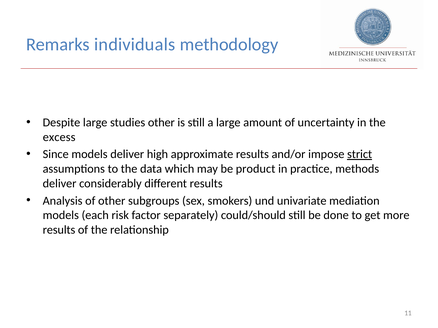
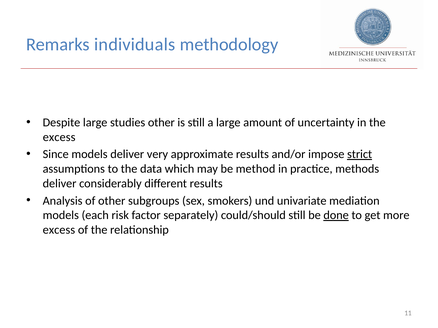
high: high -> very (157, 154)
product: product -> method (256, 169)
done underline: none -> present (336, 216)
results: results -> excess (59, 230)
